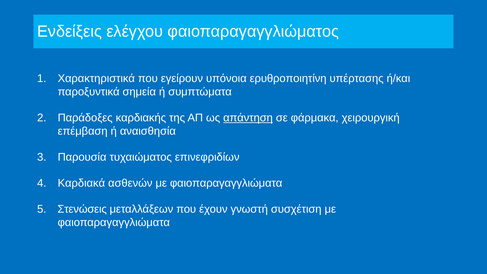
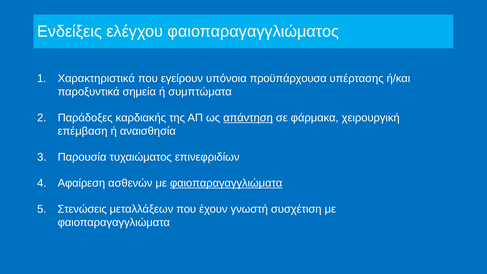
ερυθροποιητίνη: ερυθροποιητίνη -> προϋπάρχουσα (288, 78)
Καρδιακά: Καρδιακά -> Αφαίρεση (81, 183)
φαιοπαραγαγγλιώματα underline: none -> present (226, 183)
